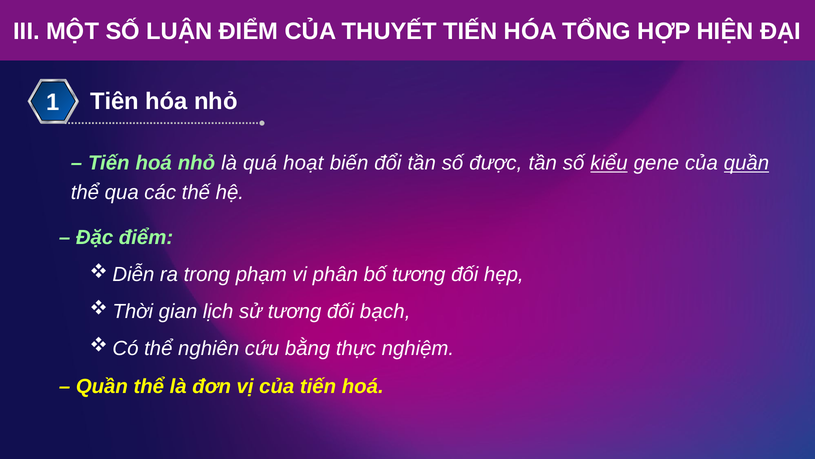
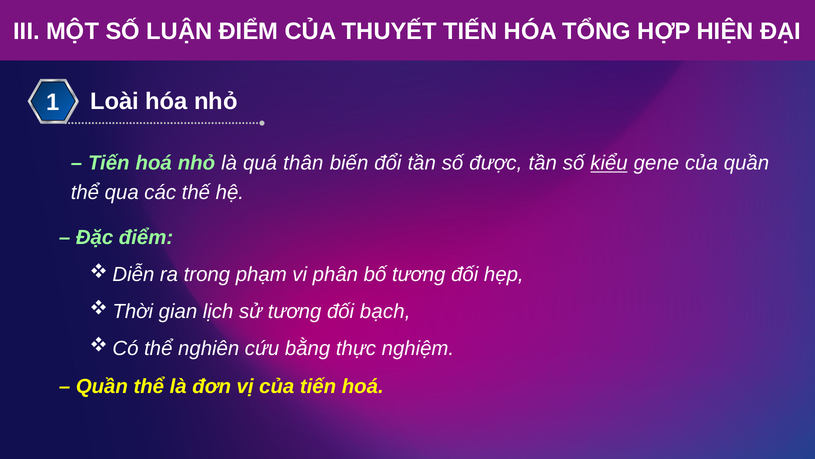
Tiên: Tiên -> Loài (115, 101)
hoạt: hoạt -> thân (303, 163)
quần underline: present -> none (746, 163)
